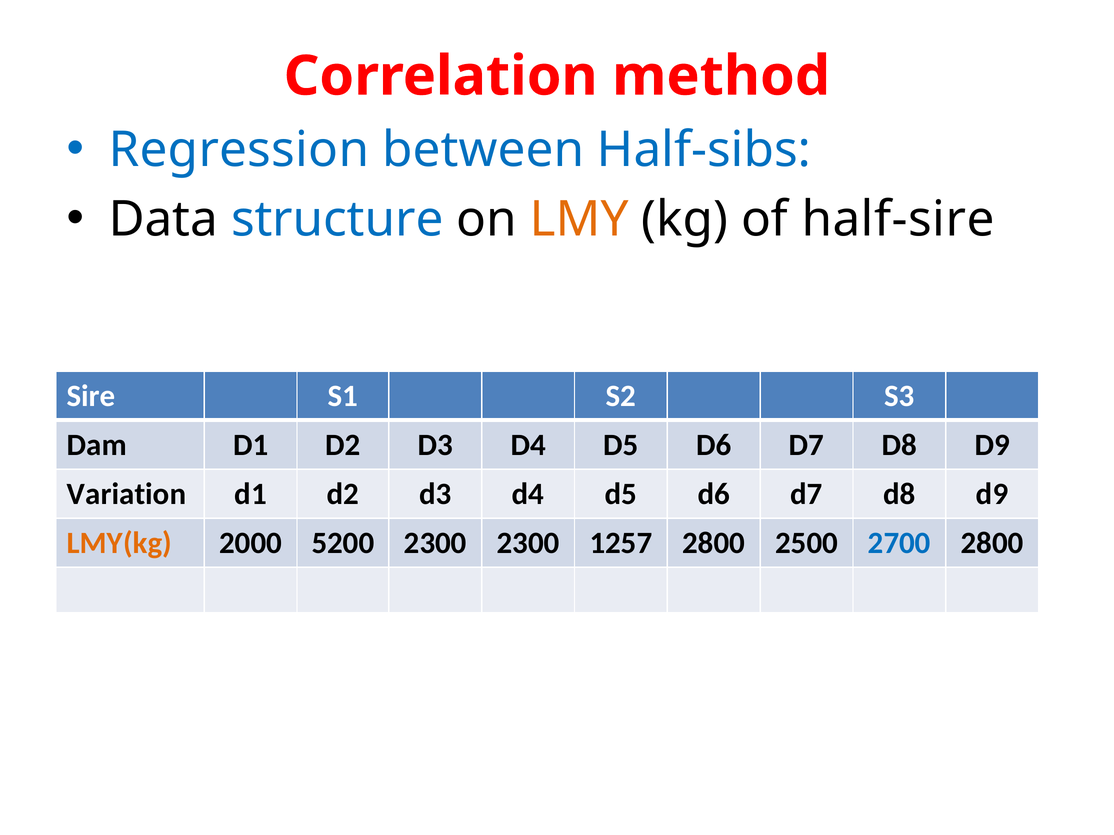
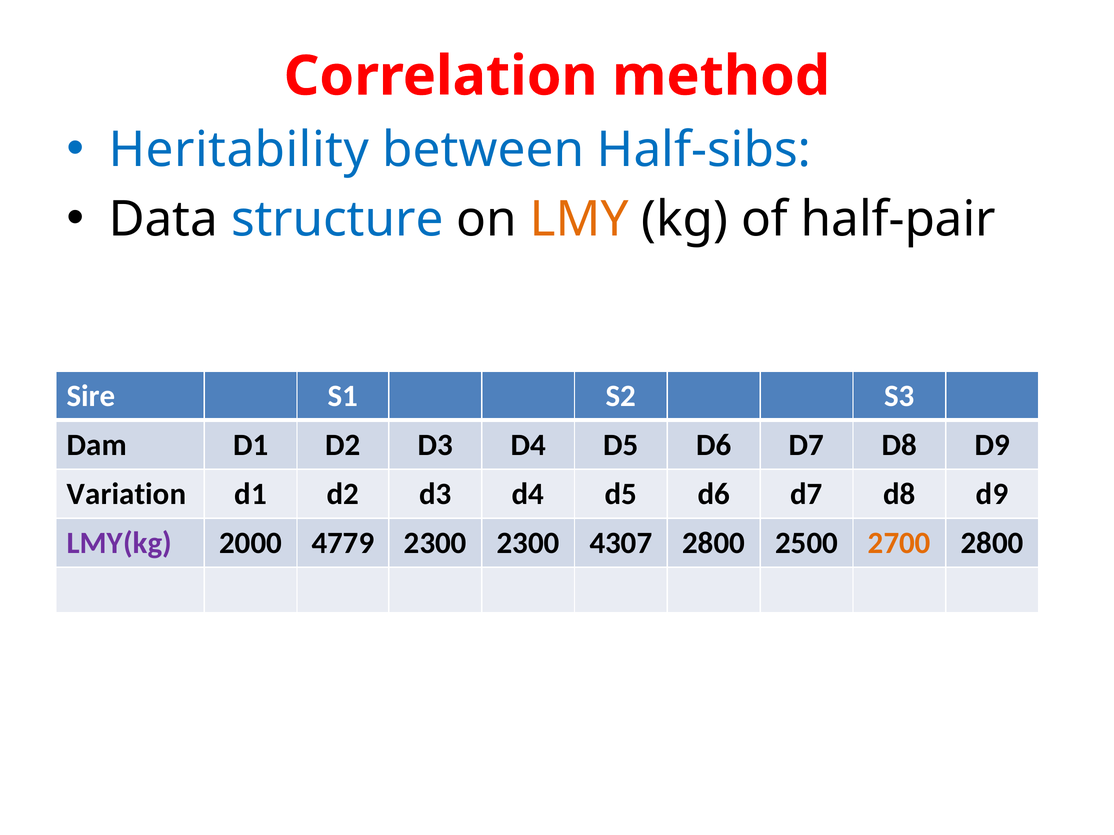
Regression: Regression -> Heritability (239, 150)
half-sire: half-sire -> half-pair (898, 219)
LMY(kg colour: orange -> purple (119, 543)
5200: 5200 -> 4779 (343, 543)
1257: 1257 -> 4307 (621, 543)
2700 colour: blue -> orange (899, 543)
